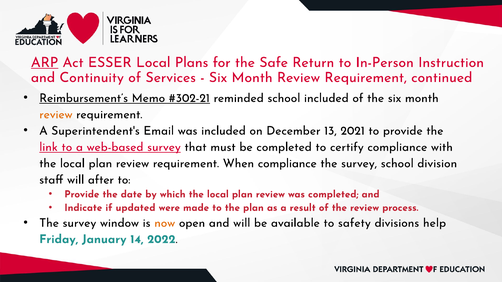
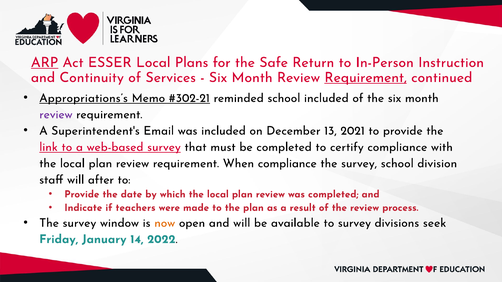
Requirement underline: none -> present (366, 77)
Reimbursement’s: Reimbursement’s -> Appropriations’s (84, 98)
review colour: orange -> purple (56, 115)
updated: updated -> teachers (136, 208)
to safety: safety -> survey (354, 223)
help: help -> seek (435, 223)
